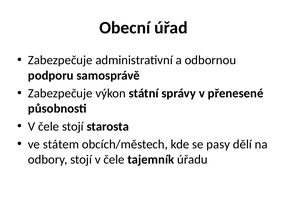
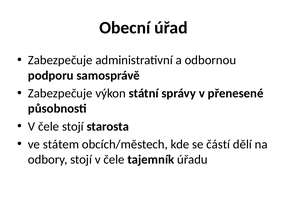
pasy: pasy -> částí (218, 144)
